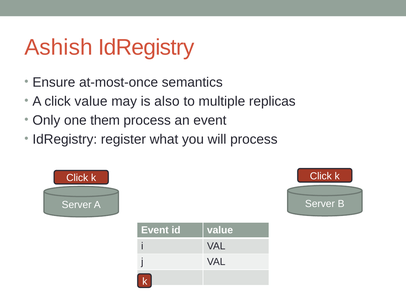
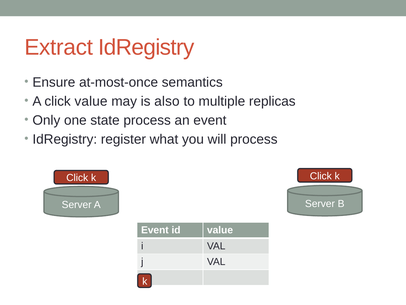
Ashish: Ashish -> Extract (59, 47)
them: them -> state (105, 120)
